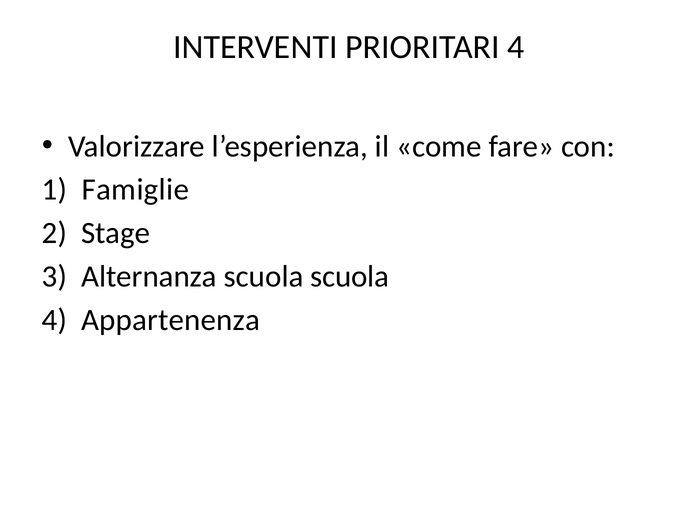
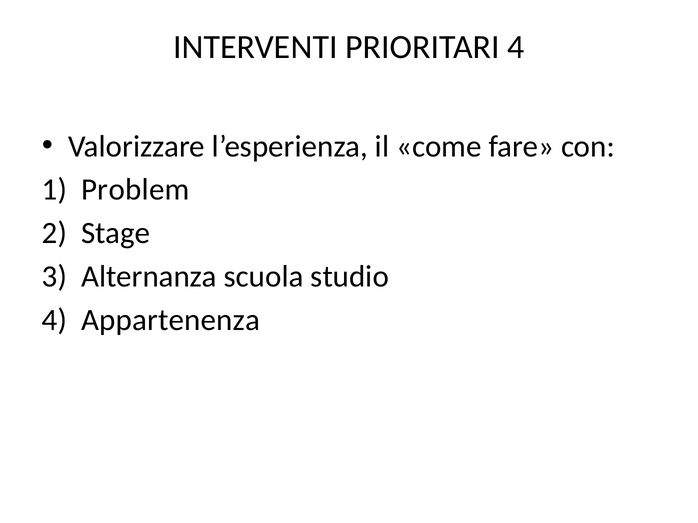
Famiglie: Famiglie -> Problem (135, 190)
scuola scuola: scuola -> studio (350, 277)
